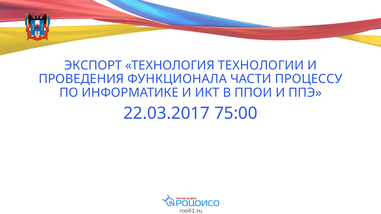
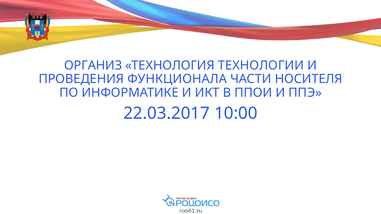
ЭКСПОРТ: ЭКСПОРТ -> ОРГАНИЗ (93, 65)
ПРОЦЕССУ: ПРОЦЕССУ -> НОСИТЕЛЯ (309, 79)
75:00: 75:00 -> 10:00 (236, 113)
